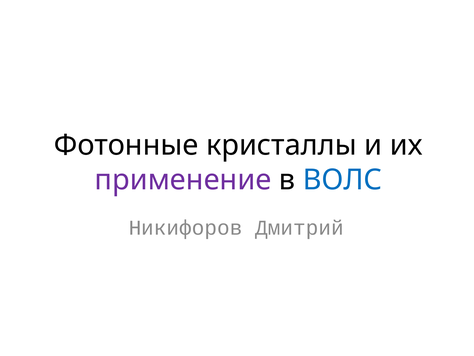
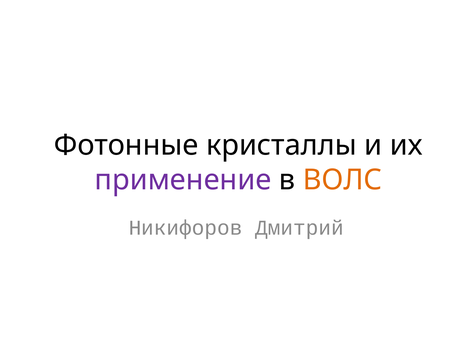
ВОЛС colour: blue -> orange (342, 180)
